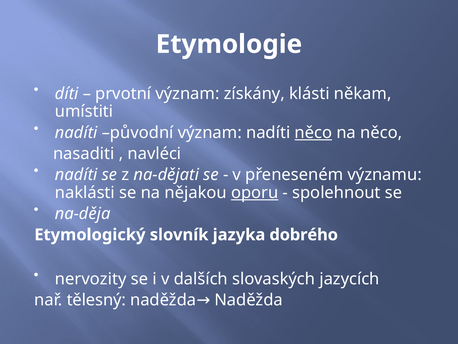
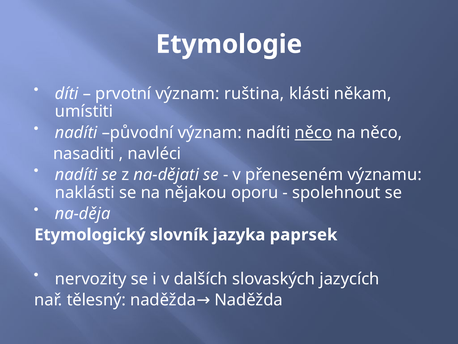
získány: získány -> ruština (254, 93)
oporu underline: present -> none (255, 192)
dobrého: dobrého -> paprsek (304, 234)
